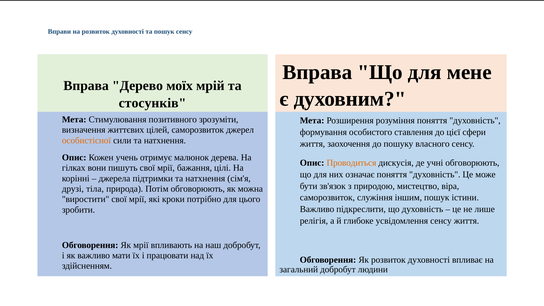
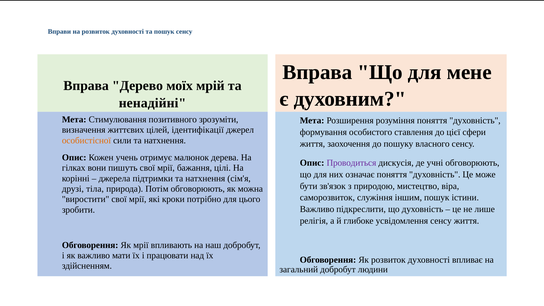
стосунків: стосунків -> ненадійні (152, 103)
цілей саморозвиток: саморозвиток -> ідентифікації (198, 130)
Проводиться colour: orange -> purple (351, 163)
